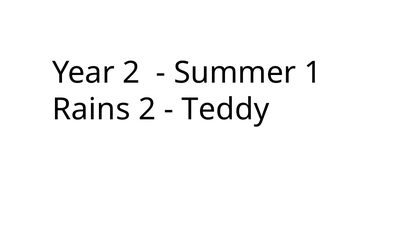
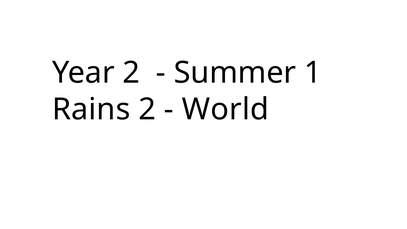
Teddy: Teddy -> World (225, 109)
